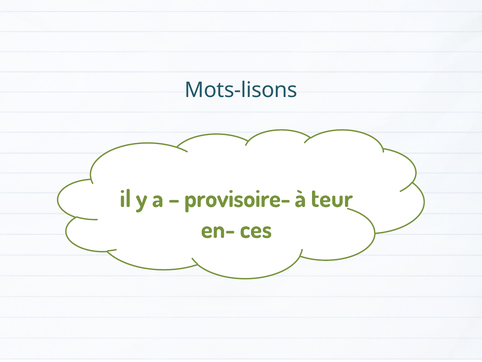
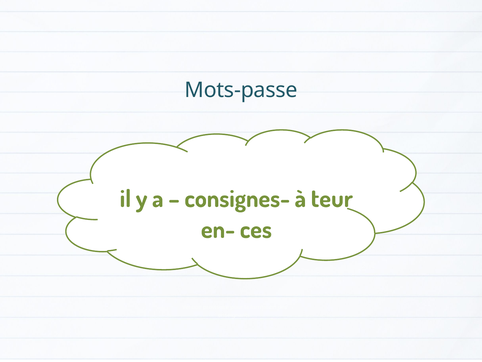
Mots-lisons: Mots-lisons -> Mots-passe (241, 90)
provisoire-: provisoire- -> consignes- (237, 199)
